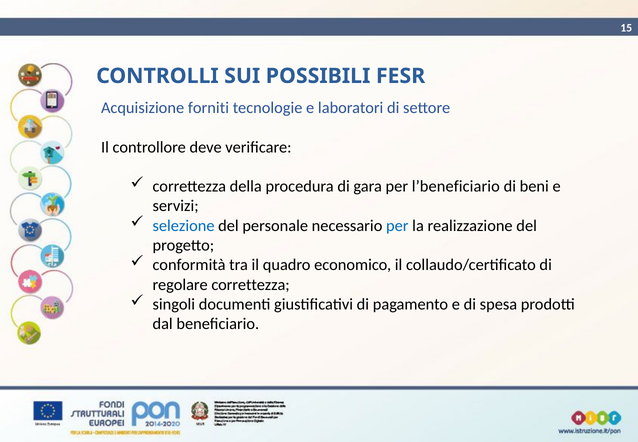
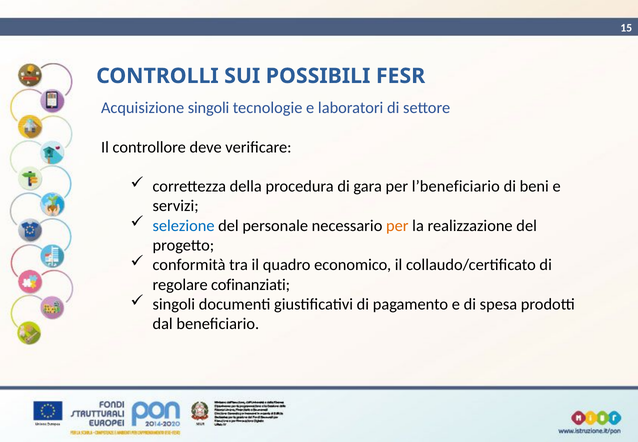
Acquisizione forniti: forniti -> singoli (209, 108)
per colour: blue -> orange (397, 226)
regolare correttezza: correttezza -> cofinanziati (251, 284)
